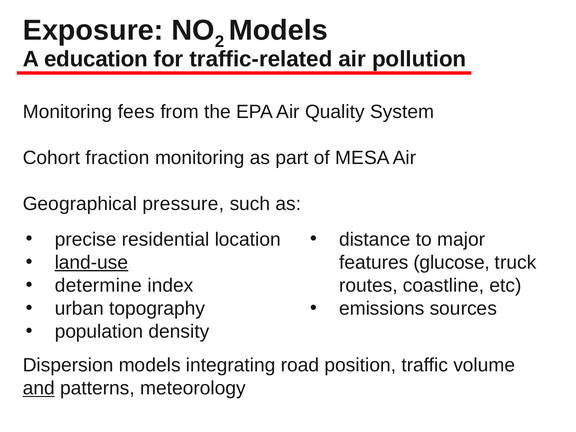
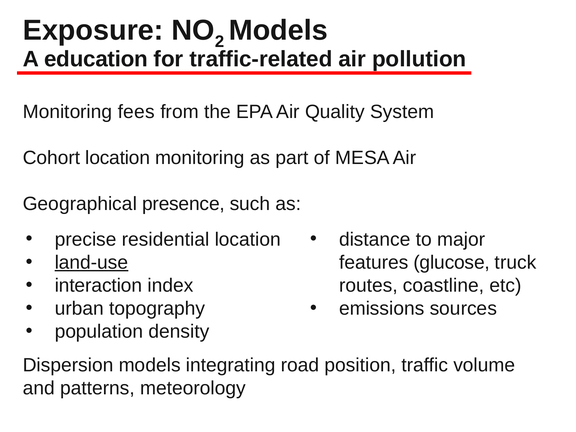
Cohort fraction: fraction -> location (118, 158)
pressure: pressure -> presence (183, 204)
determine: determine -> interaction (98, 285)
and underline: present -> none (39, 388)
